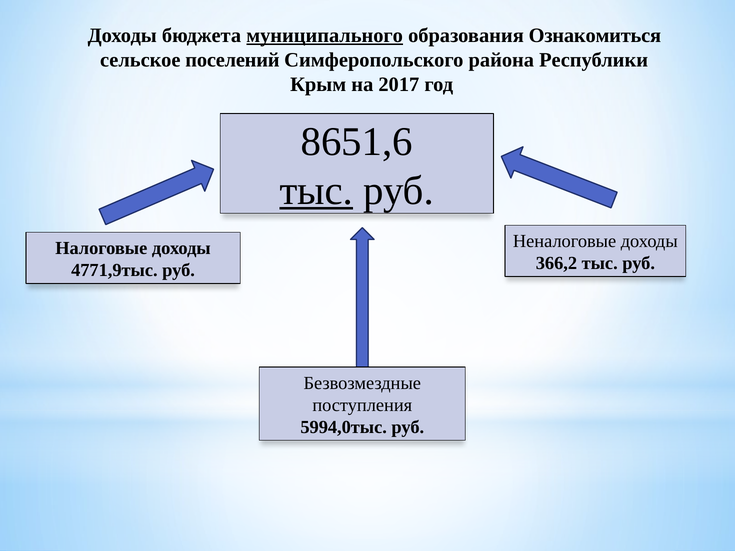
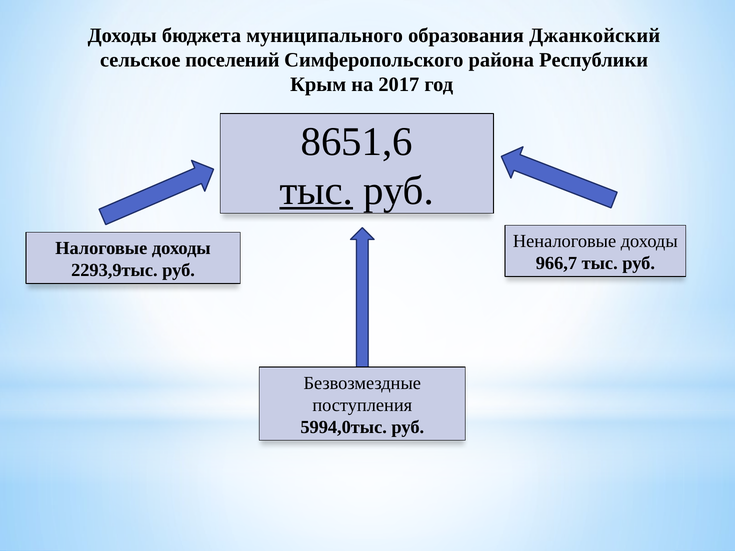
муниципального underline: present -> none (325, 35)
Ознакомиться: Ознакомиться -> Джанкойский (595, 35)
366,2: 366,2 -> 966,7 (556, 263)
4771,9тыс: 4771,9тыс -> 2293,9тыс (114, 270)
